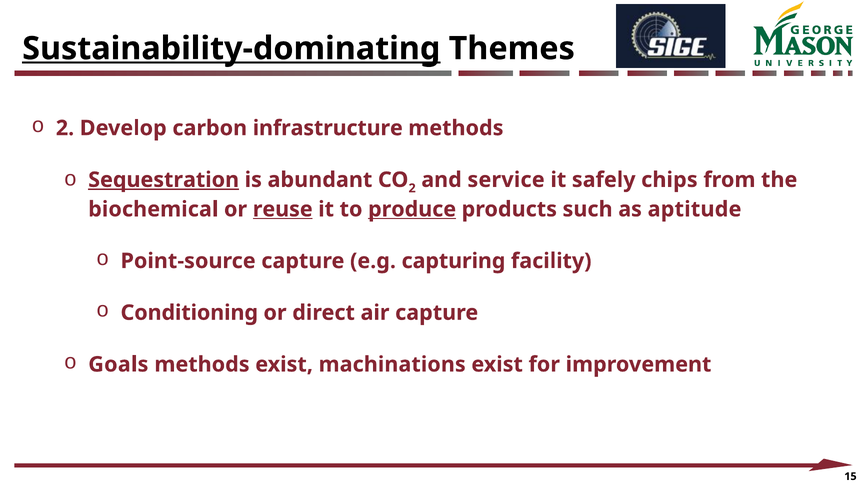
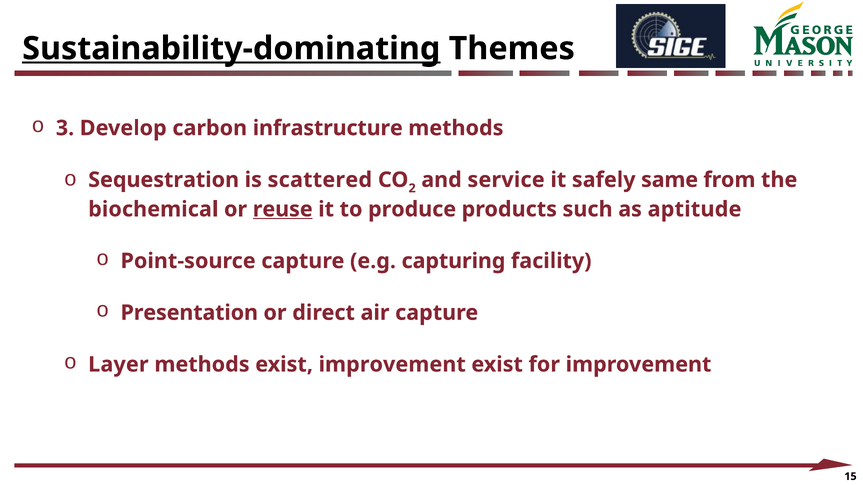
2: 2 -> 3 (65, 128)
Sequestration underline: present -> none (164, 180)
abundant: abundant -> scattered (320, 180)
chips: chips -> same (670, 180)
produce underline: present -> none (412, 209)
Conditioning: Conditioning -> Presentation (189, 313)
Goals: Goals -> Layer (118, 365)
exist machinations: machinations -> improvement (392, 365)
